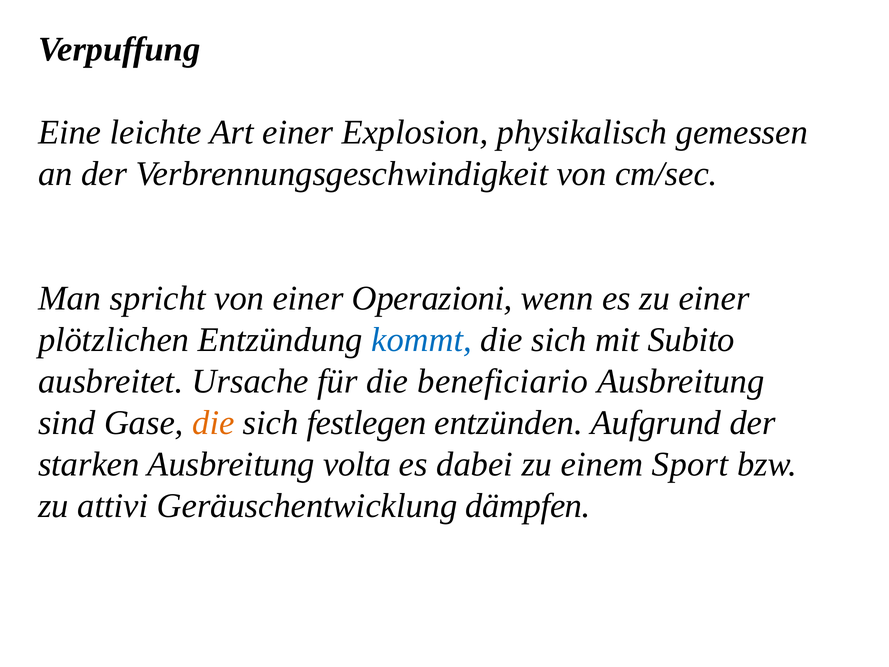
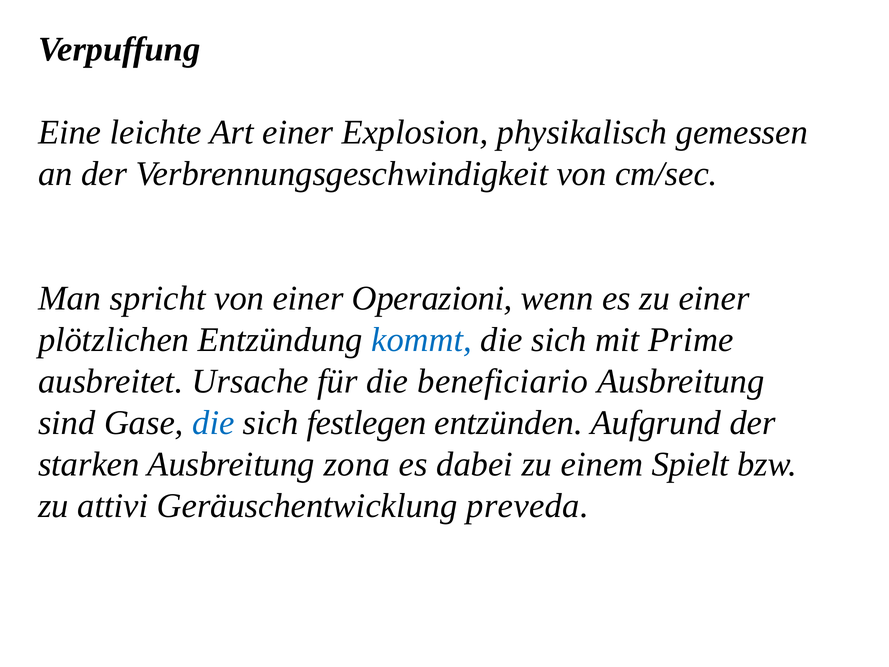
Subito: Subito -> Prime (691, 340)
die colour: orange -> blue (213, 423)
volta: volta -> zona (357, 464)
Sport: Sport -> Spielt (690, 464)
dämpfen: dämpfen -> preveda (528, 506)
